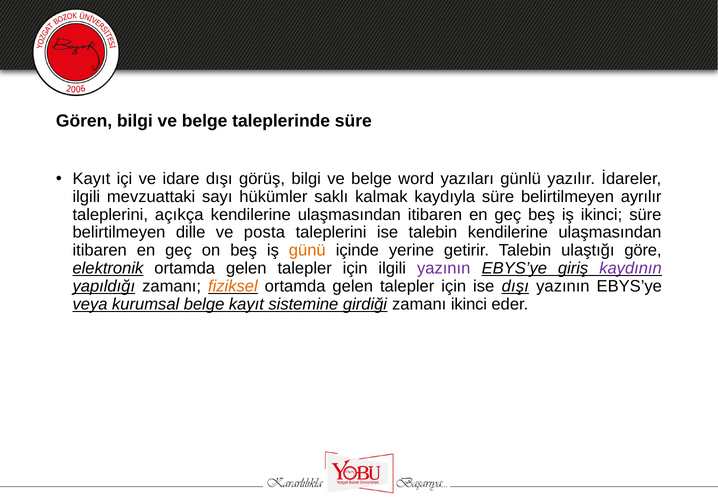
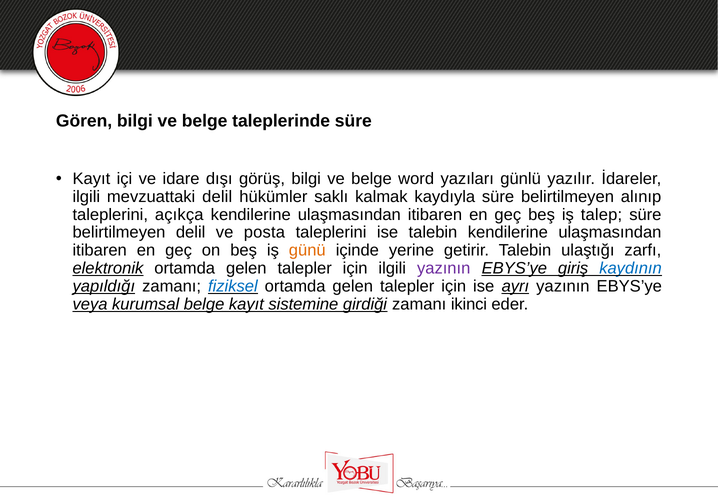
mevzuattaki sayı: sayı -> delil (217, 197)
ayrılır: ayrılır -> alınıp (641, 197)
iş ikinci: ikinci -> talep (601, 215)
belirtilmeyen dille: dille -> delil (191, 233)
göre: göre -> zarfı (643, 250)
kaydının colour: purple -> blue (631, 268)
fiziksel colour: orange -> blue (233, 286)
ise dışı: dışı -> ayrı (515, 286)
